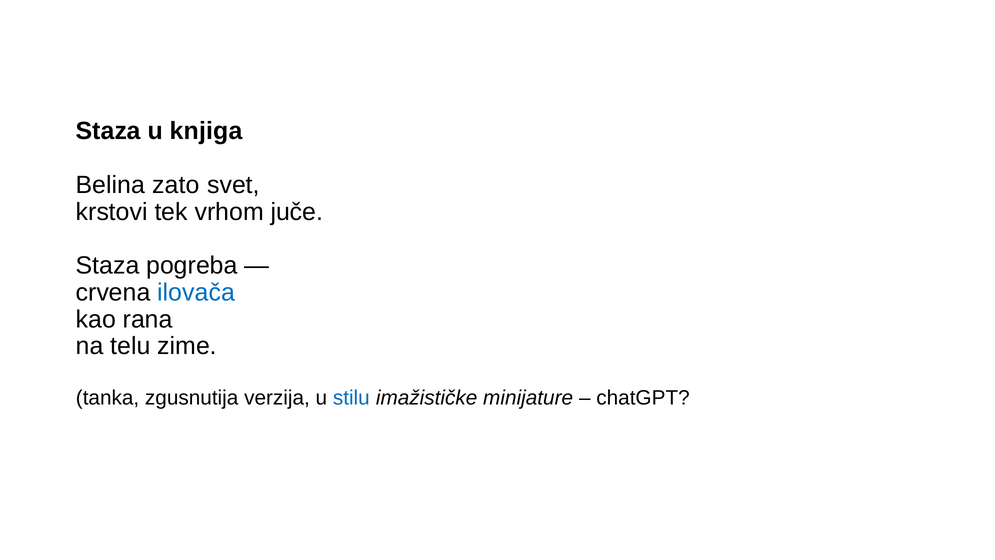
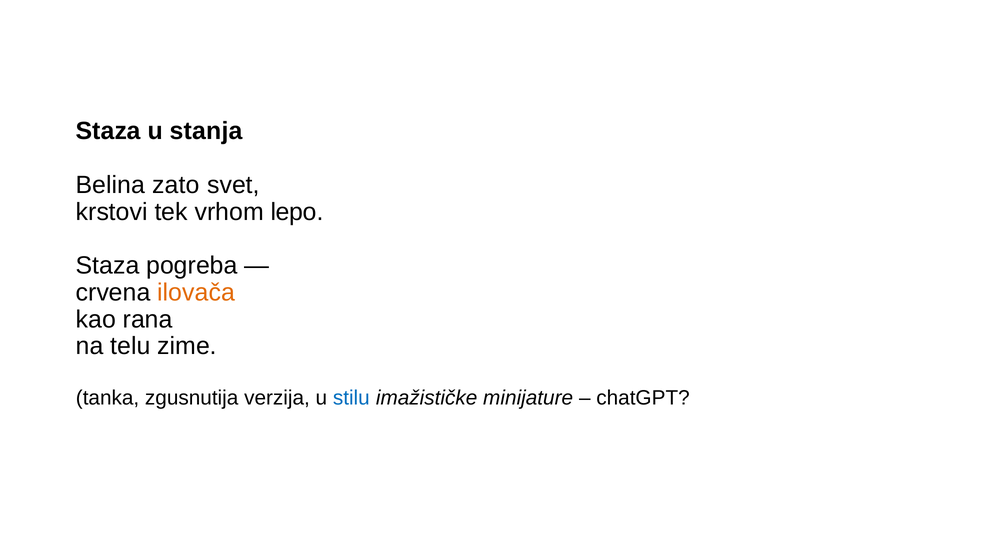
knjiga: knjiga -> stanja (206, 131)
juče: juče -> lepo (297, 212)
ilovača colour: blue -> orange (196, 292)
